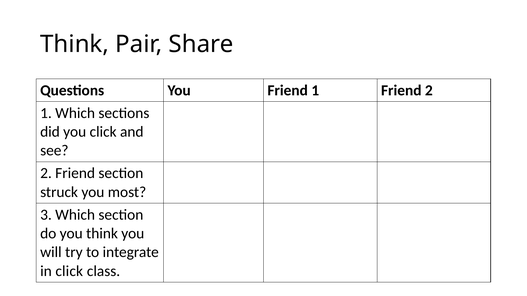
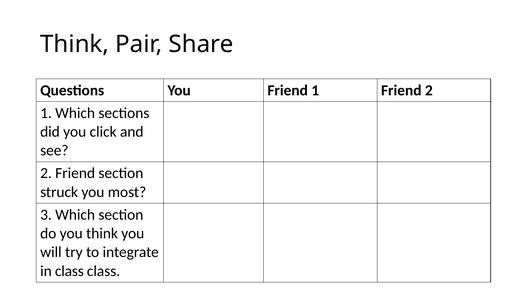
in click: click -> class (69, 271)
